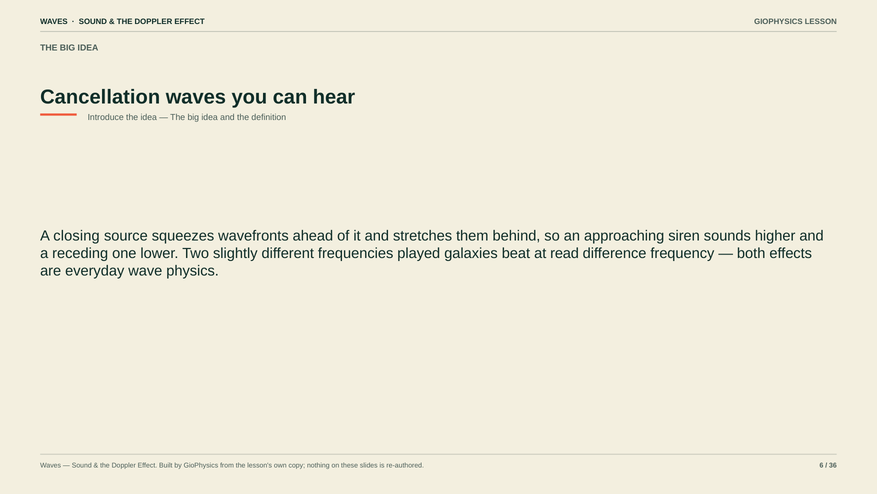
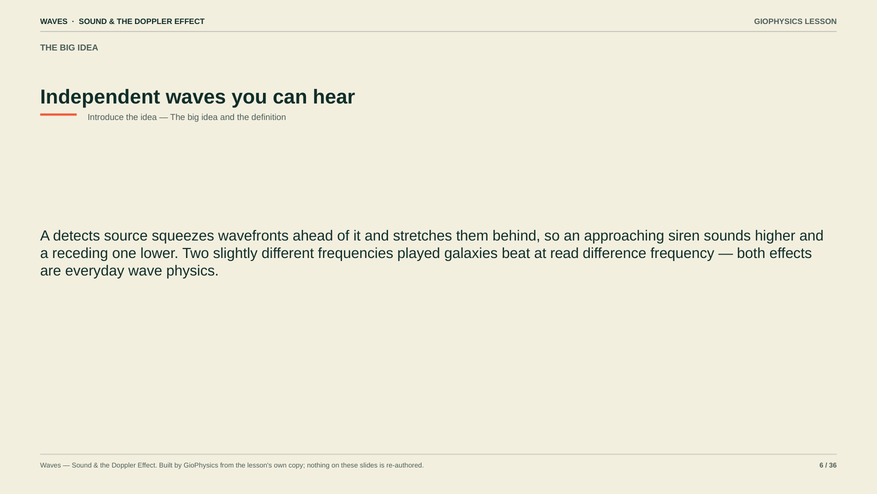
Cancellation: Cancellation -> Independent (100, 97)
closing: closing -> detects (77, 235)
